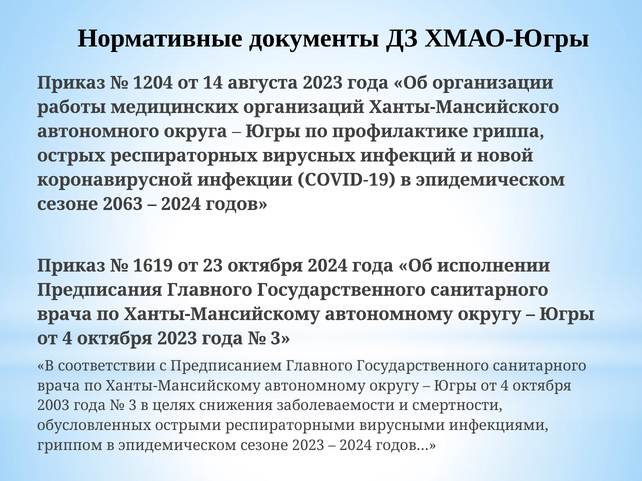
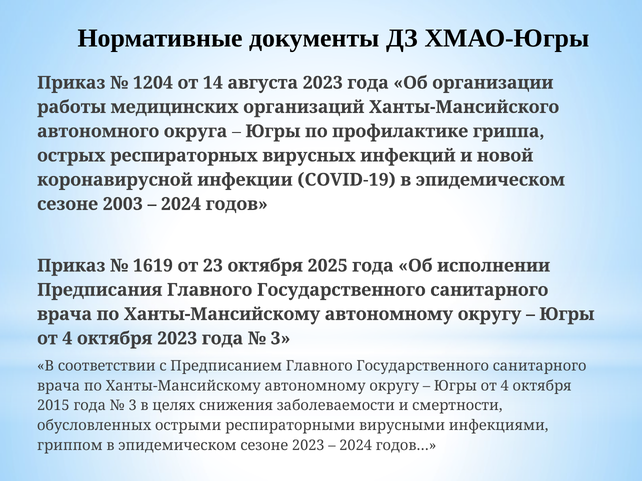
2063: 2063 -> 2003 (123, 204)
октября 2024: 2024 -> 2025 (328, 266)
2003: 2003 -> 2015 (53, 406)
